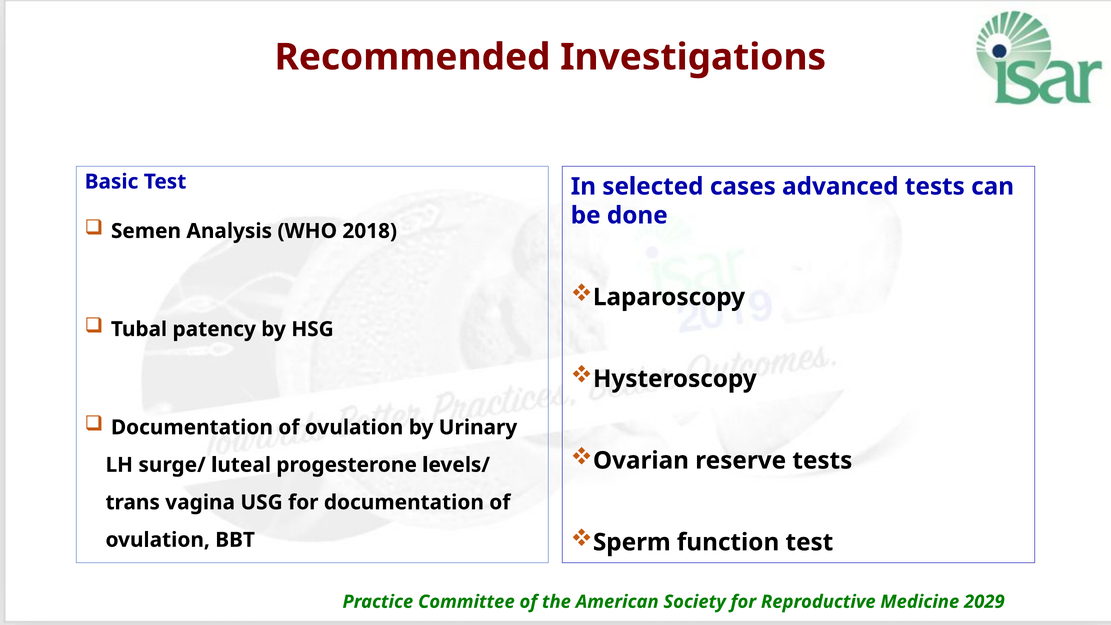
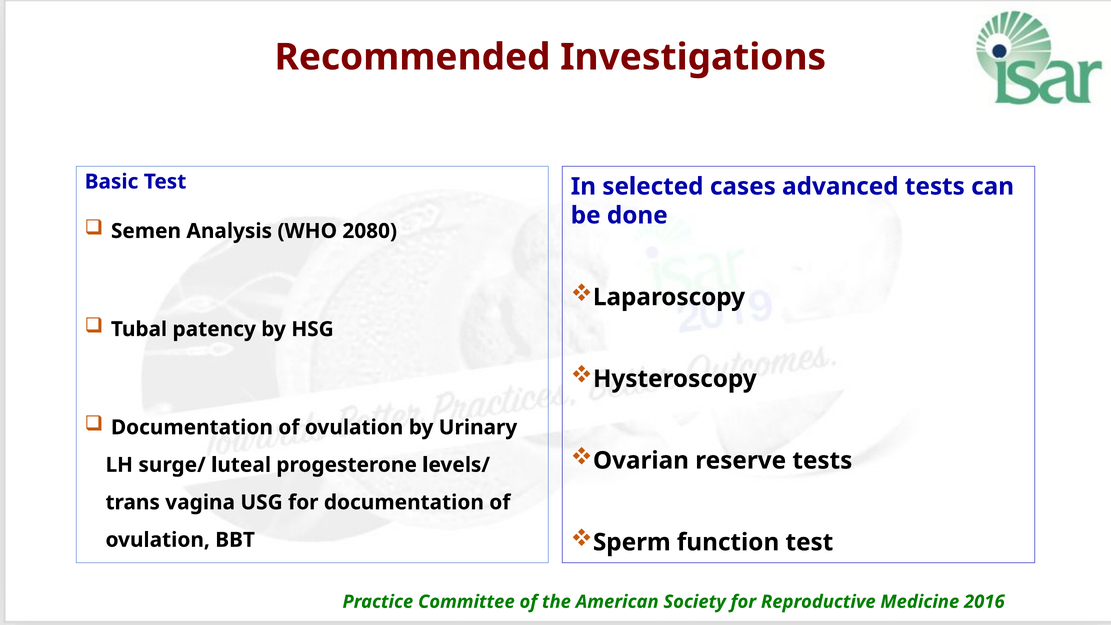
2018: 2018 -> 2080 (370, 231)
2029: 2029 -> 2016 (984, 602)
